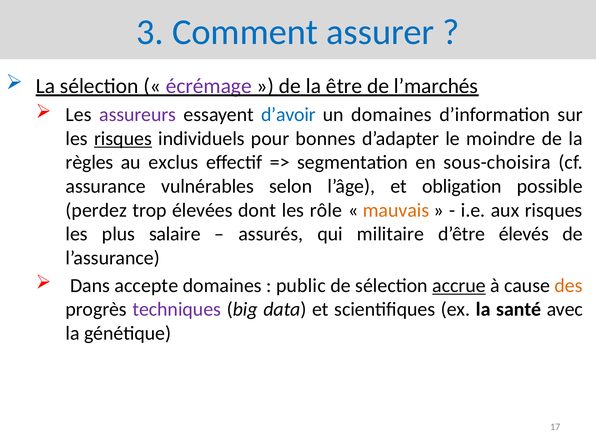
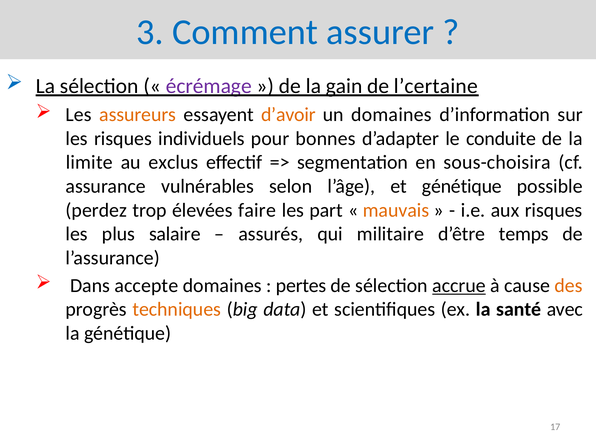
être: être -> gain (344, 86)
l’marchés: l’marchés -> l’certaine (436, 86)
assureurs colour: purple -> orange (138, 115)
d’avoir colour: blue -> orange (288, 115)
risques underline: present -> none (123, 139)
moindre: moindre -> conduite (501, 139)
règles: règles -> limite (89, 162)
et obligation: obligation -> génétique (462, 186)
dont: dont -> faire (257, 210)
rôle: rôle -> part (326, 210)
élevés: élevés -> temps (524, 234)
public: public -> pertes (301, 286)
techniques colour: purple -> orange (177, 309)
